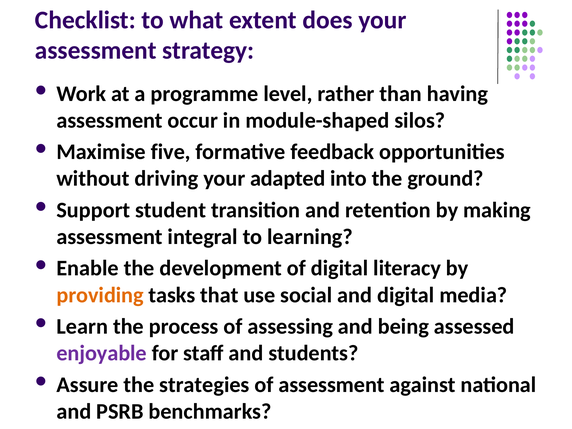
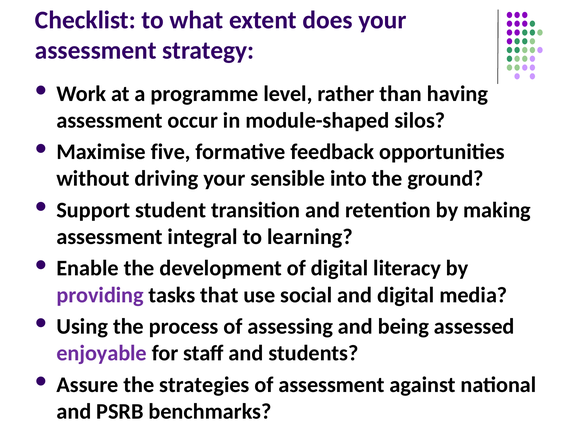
adapted: adapted -> sensible (288, 179)
providing colour: orange -> purple (100, 295)
Learn: Learn -> Using (82, 326)
